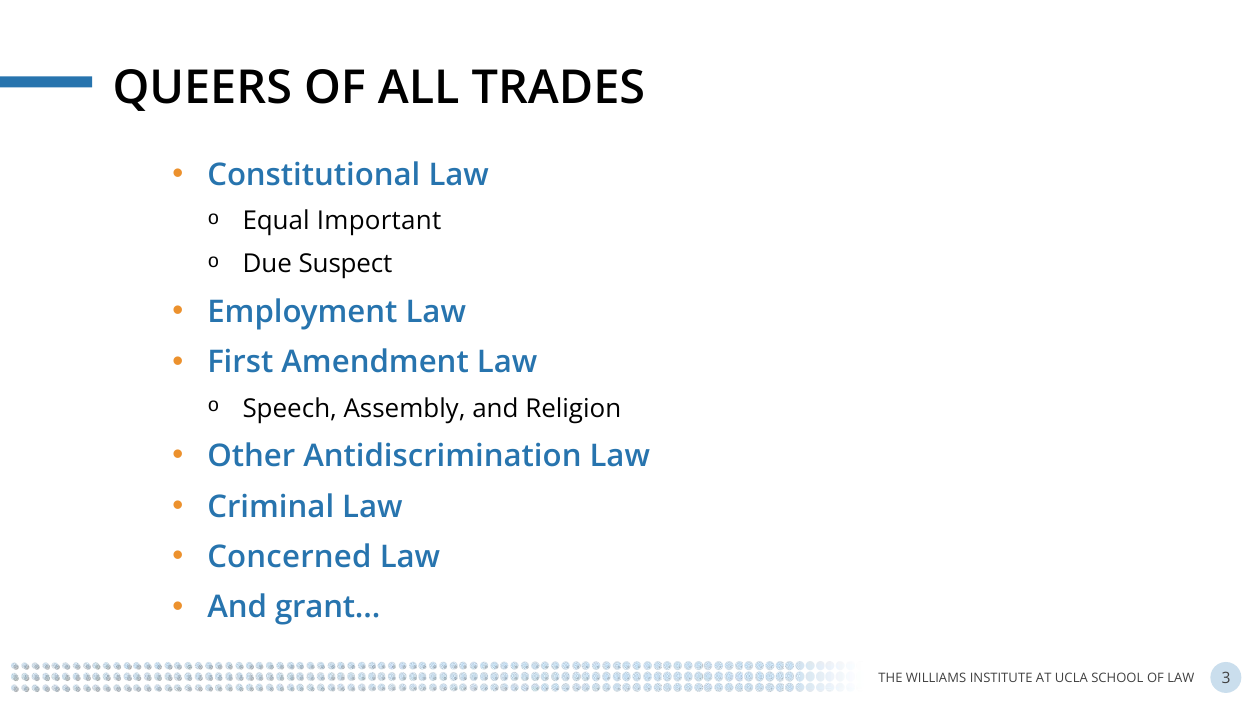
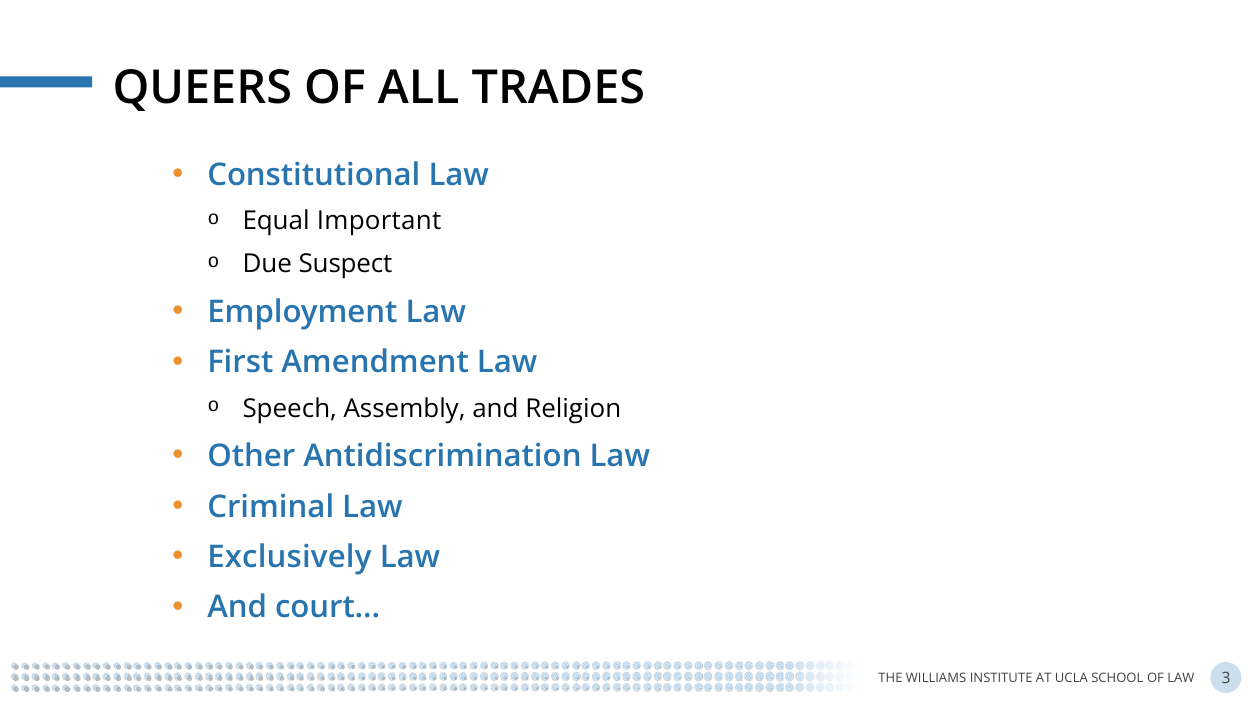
Concerned: Concerned -> Exclusively (289, 557)
grant…: grant… -> court… (328, 608)
